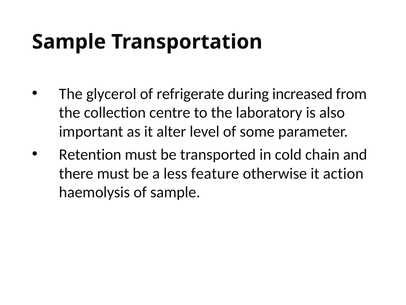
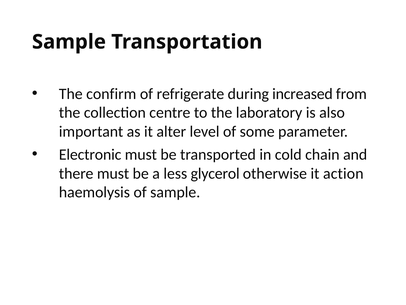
glycerol: glycerol -> confirm (111, 94)
Retention: Retention -> Electronic (90, 154)
feature: feature -> glycerol (215, 173)
